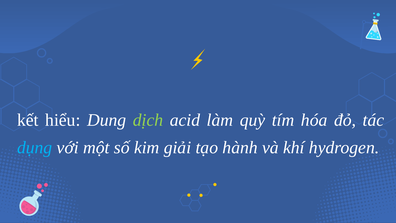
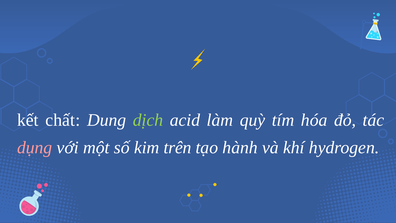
hiểu: hiểu -> chất (63, 120)
dụng colour: light blue -> pink (35, 147)
giải: giải -> trên (178, 147)
